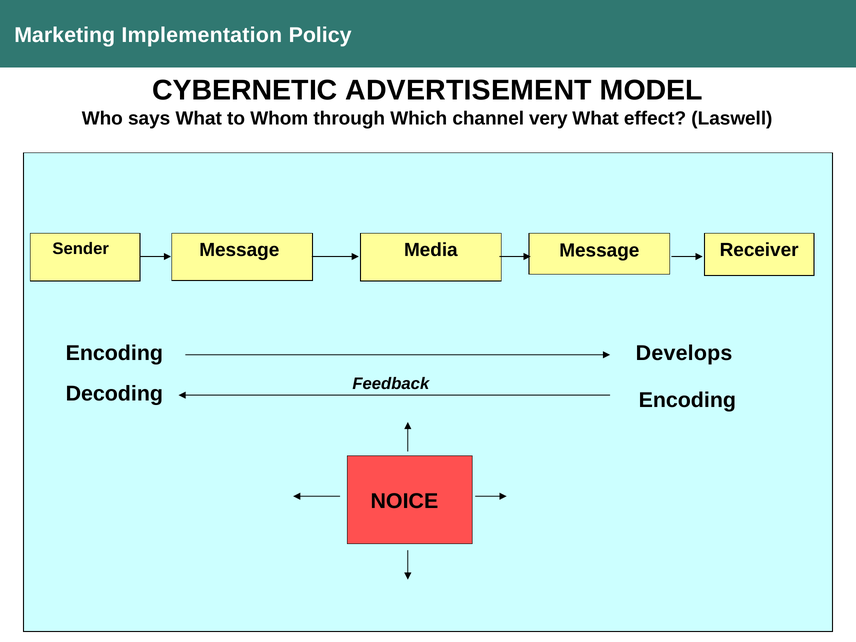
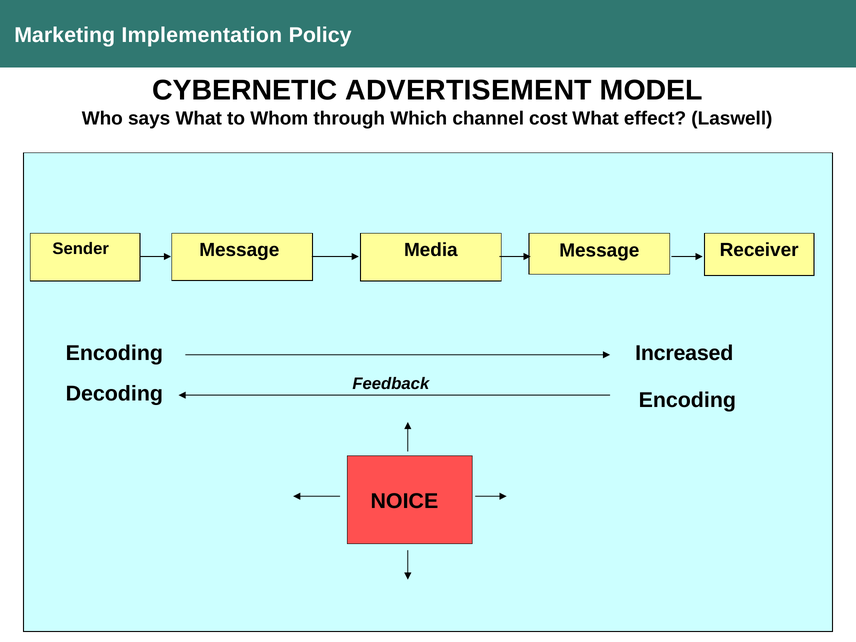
very: very -> cost (548, 118)
Develops: Develops -> Increased (684, 353)
